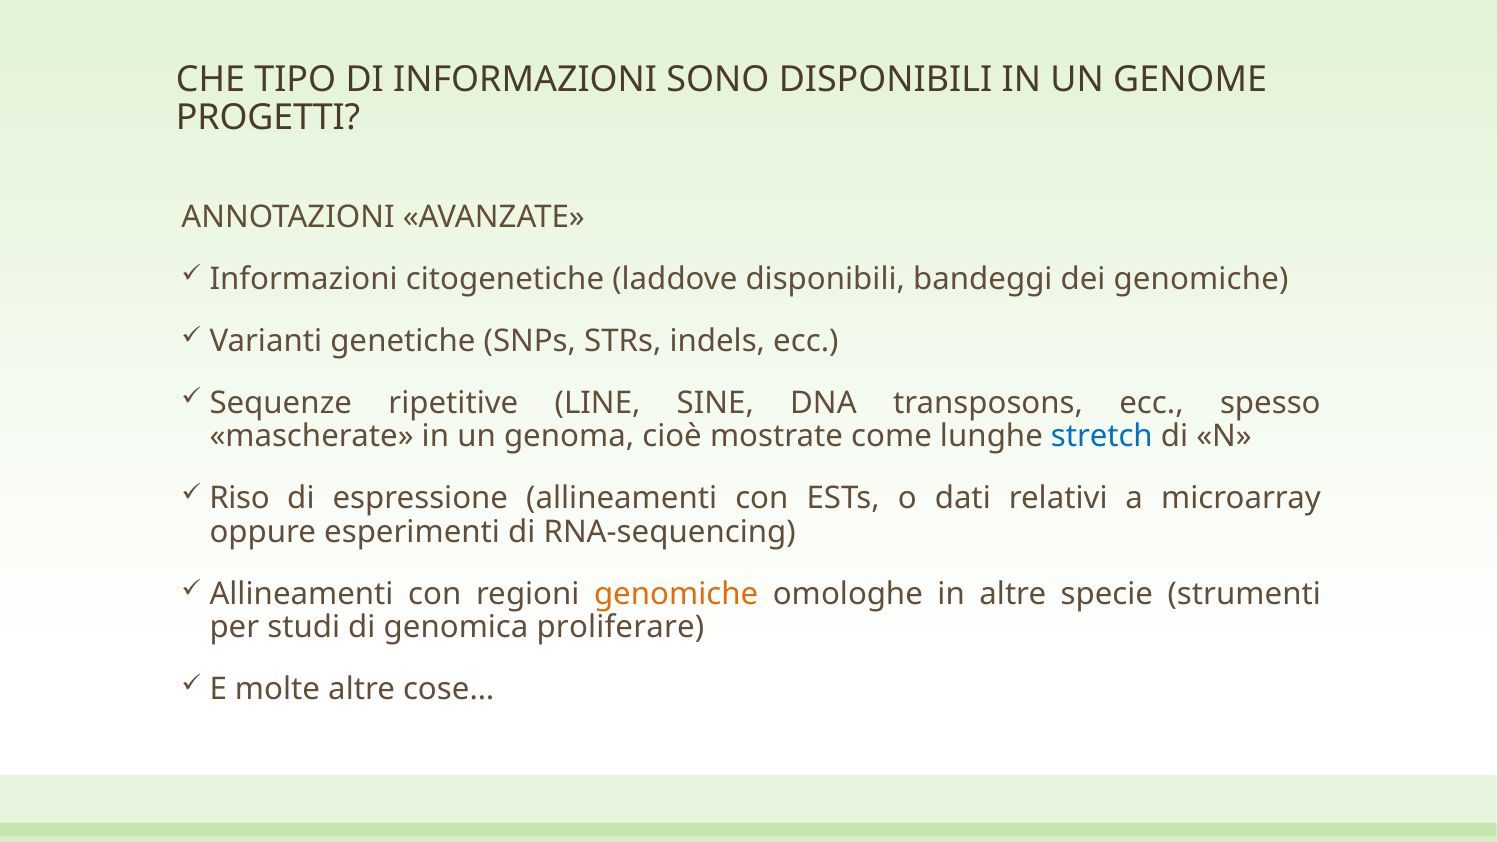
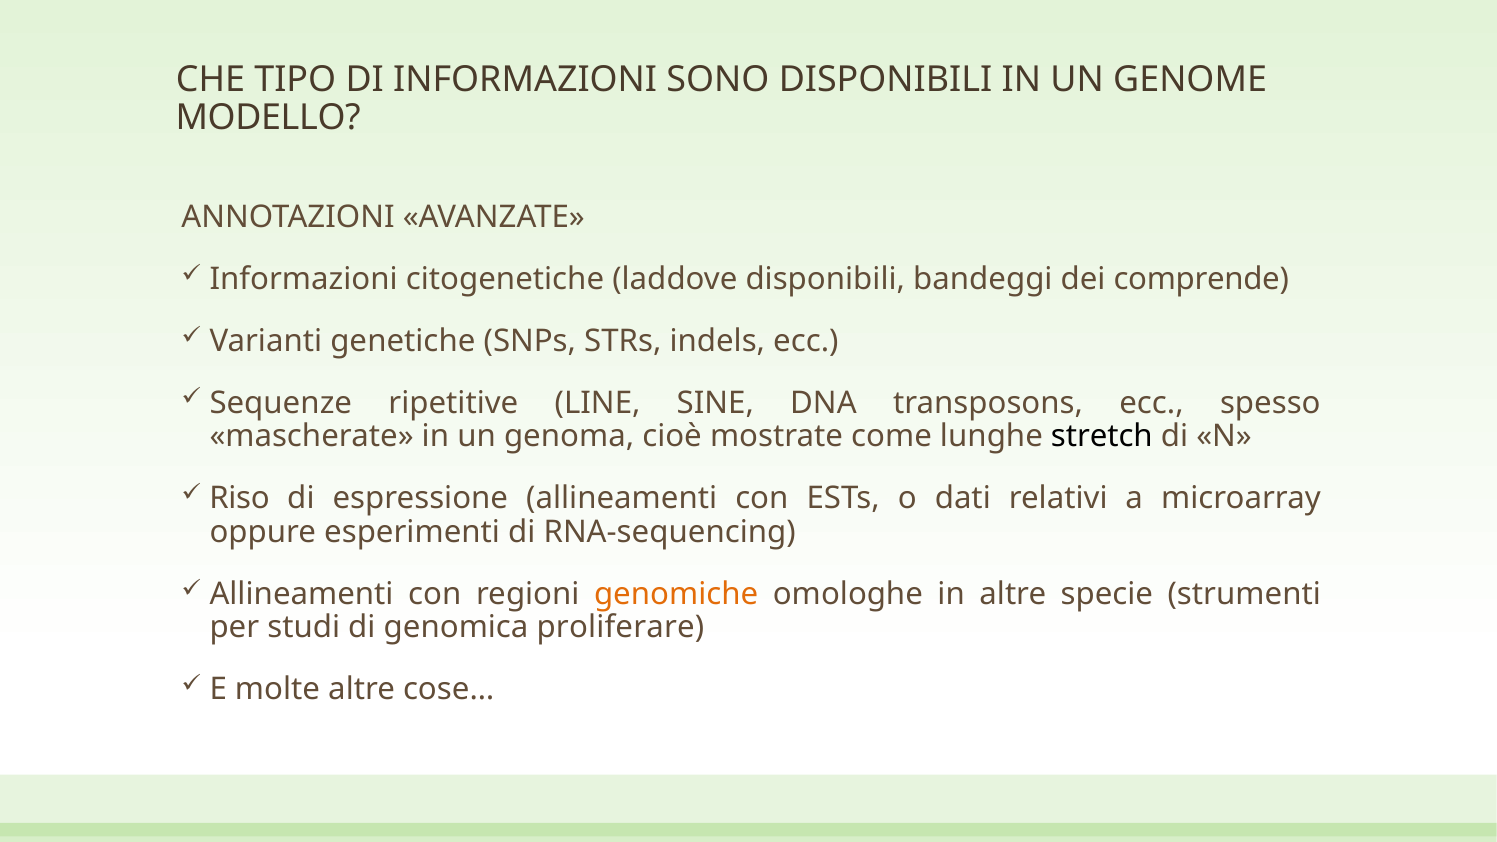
PROGETTI: PROGETTI -> MODELLO (268, 118)
dei genomiche: genomiche -> comprende (1201, 279)
stretch colour: blue -> black (1102, 437)
